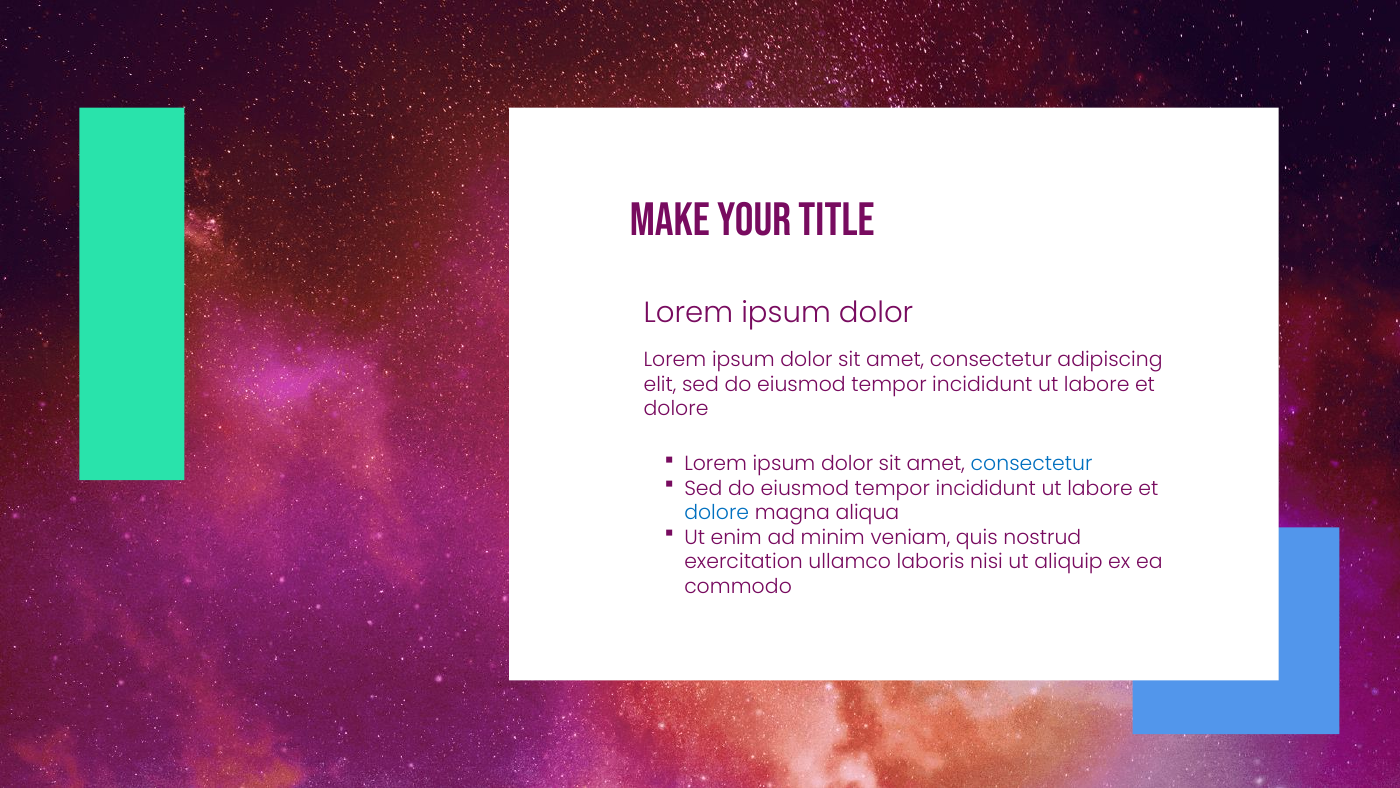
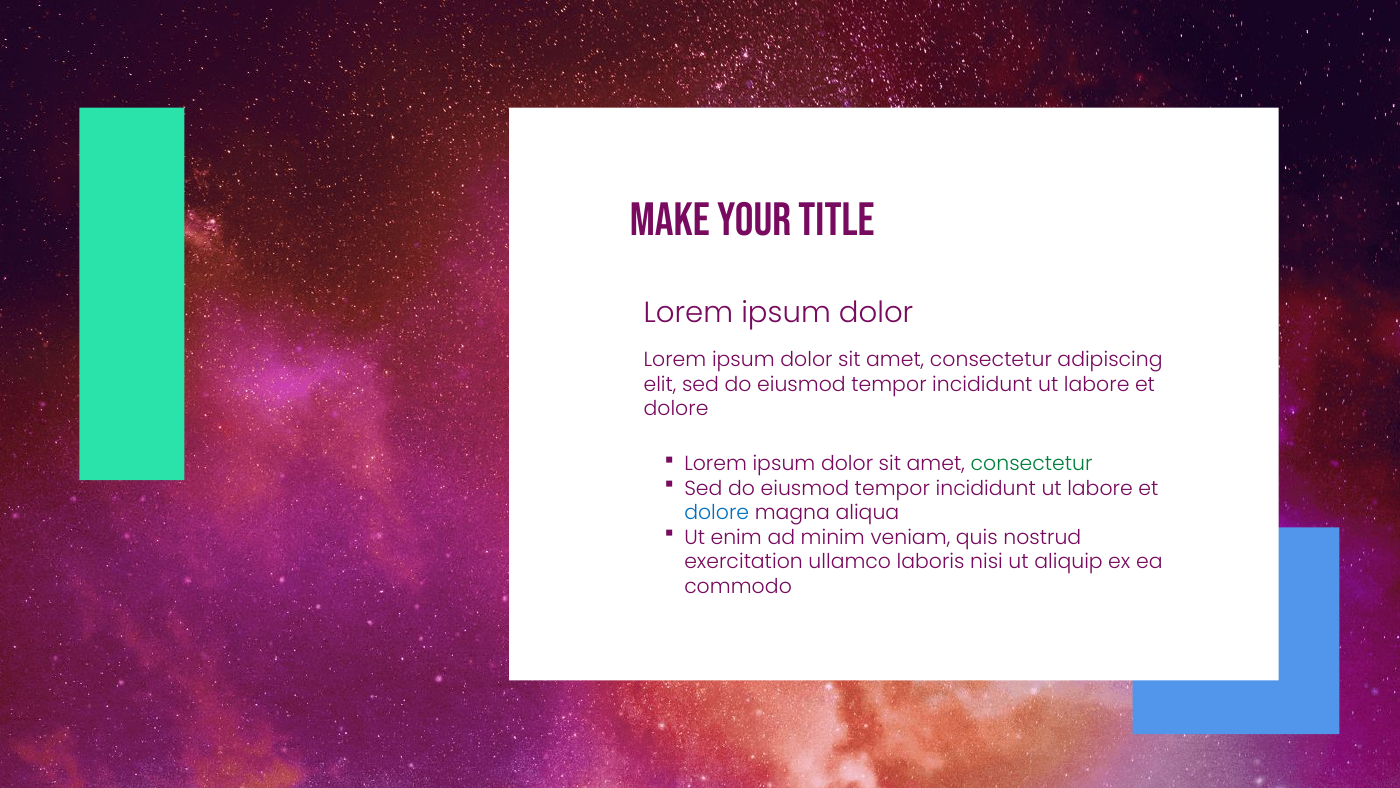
consectetur colour: blue -> green (1032, 463)
